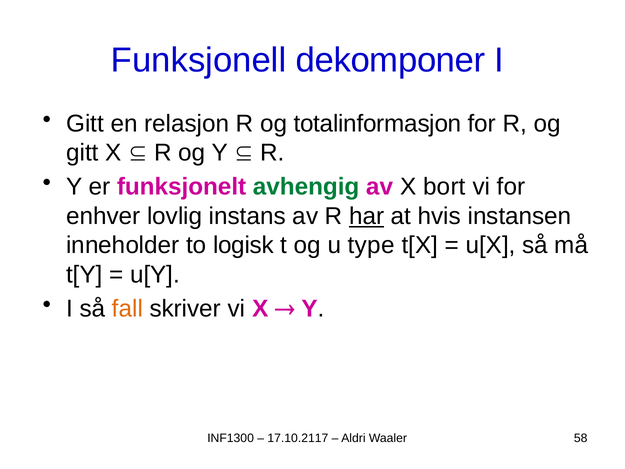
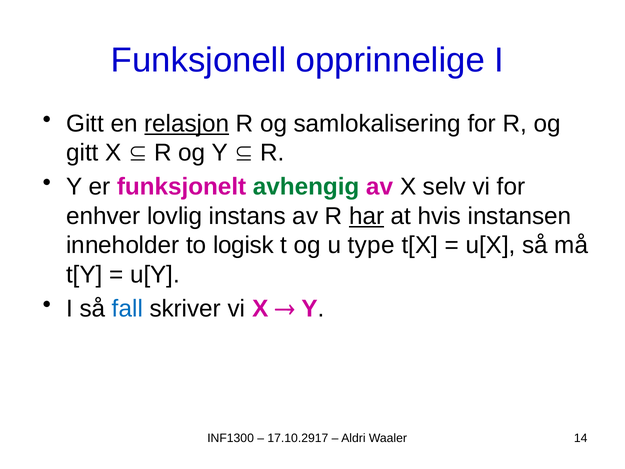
dekomponer: dekomponer -> opprinnelige (390, 60)
relasjon underline: none -> present (187, 124)
totalinformasjon: totalinformasjon -> samlokalisering (377, 124)
bort: bort -> selv (444, 187)
fall colour: orange -> blue (127, 308)
17.10.2117: 17.10.2117 -> 17.10.2917 (298, 438)
58: 58 -> 14 (581, 438)
